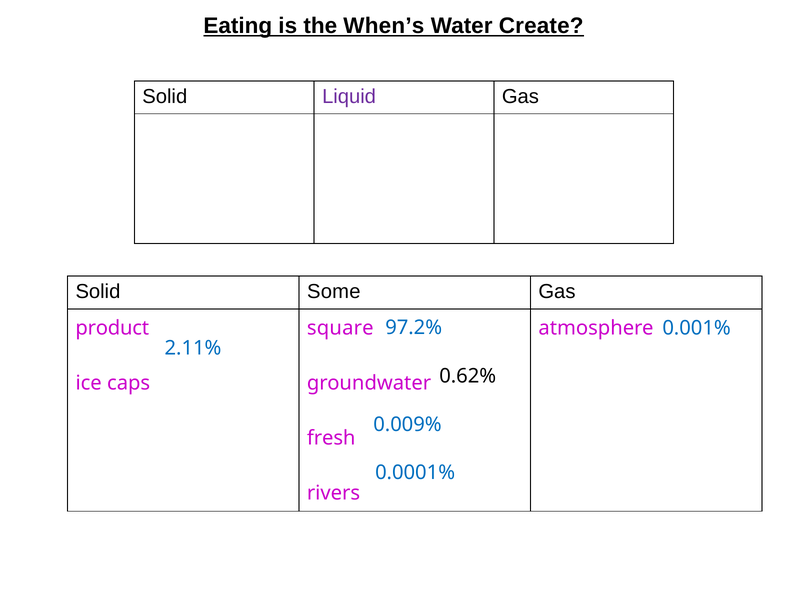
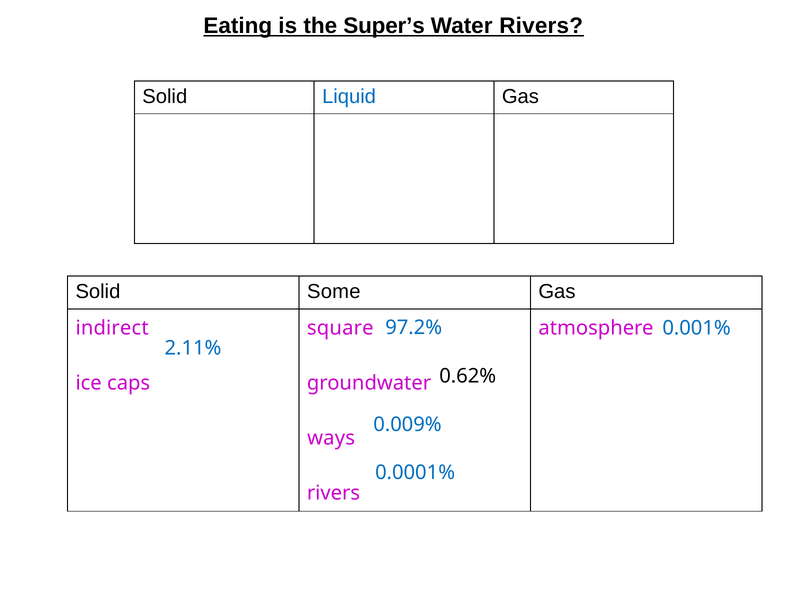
When’s: When’s -> Super’s (384, 26)
Water Create: Create -> Rivers (541, 26)
Liquid colour: purple -> blue (349, 97)
product: product -> indirect (112, 328)
fresh: fresh -> ways (331, 438)
